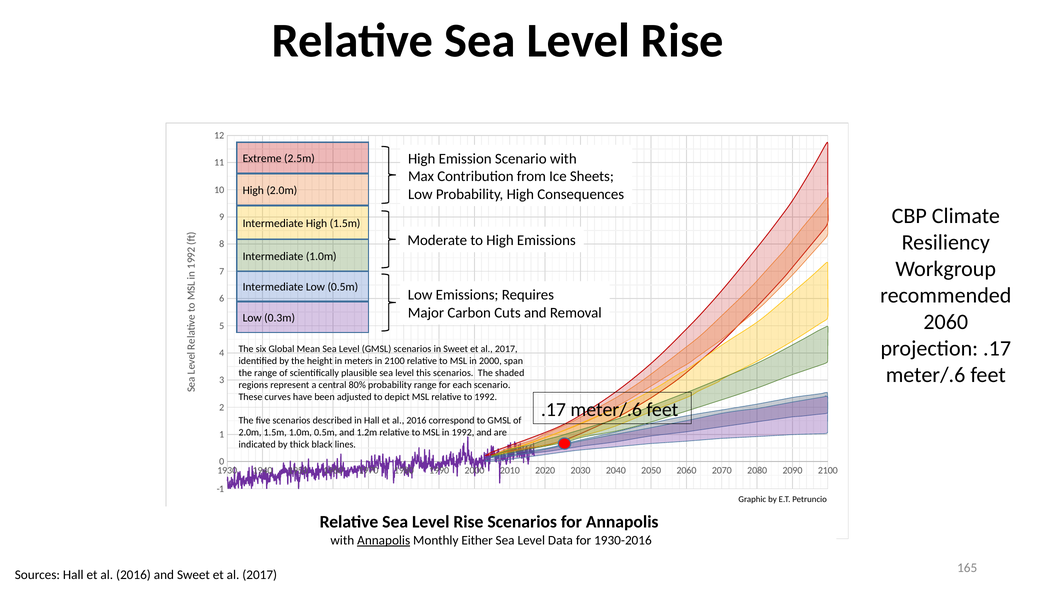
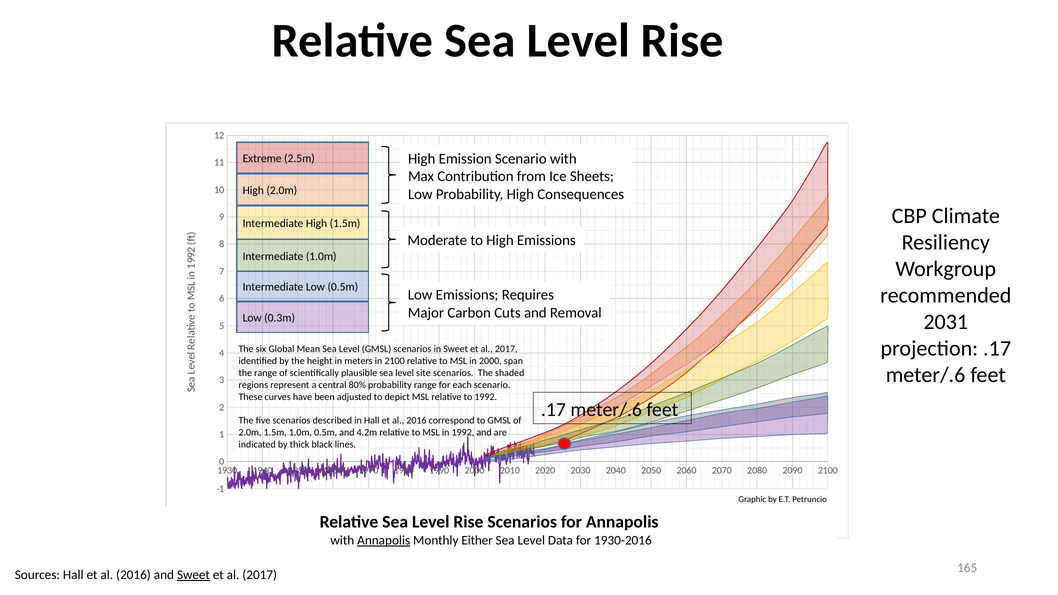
2060: 2060 -> 2031 (946, 322)
this: this -> site (423, 373)
1.2m: 1.2m -> 4.2m (367, 433)
Sweet underline: none -> present (193, 575)
